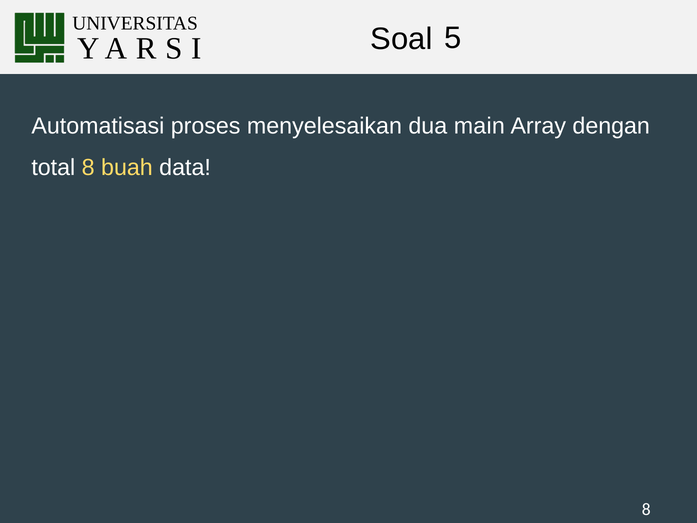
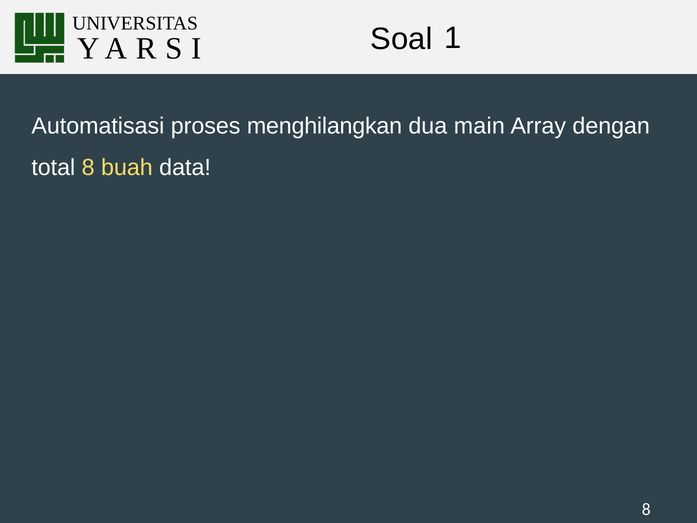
5: 5 -> 1 (453, 38)
menyelesaikan: menyelesaikan -> menghilangkan (325, 126)
